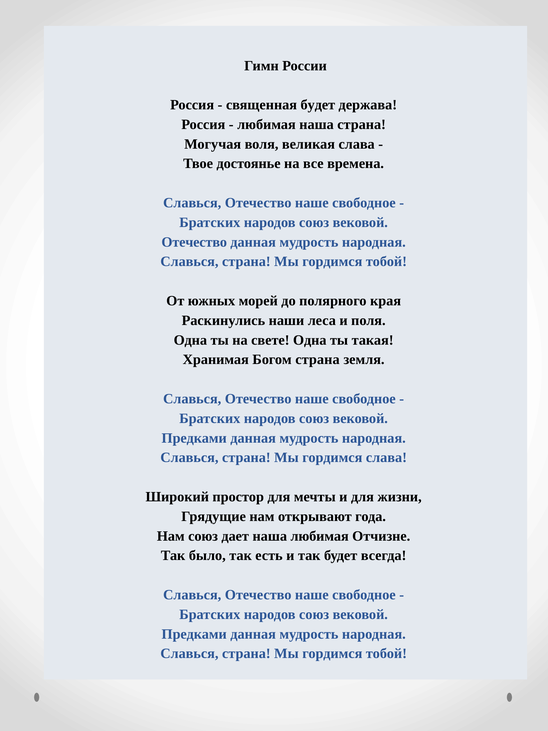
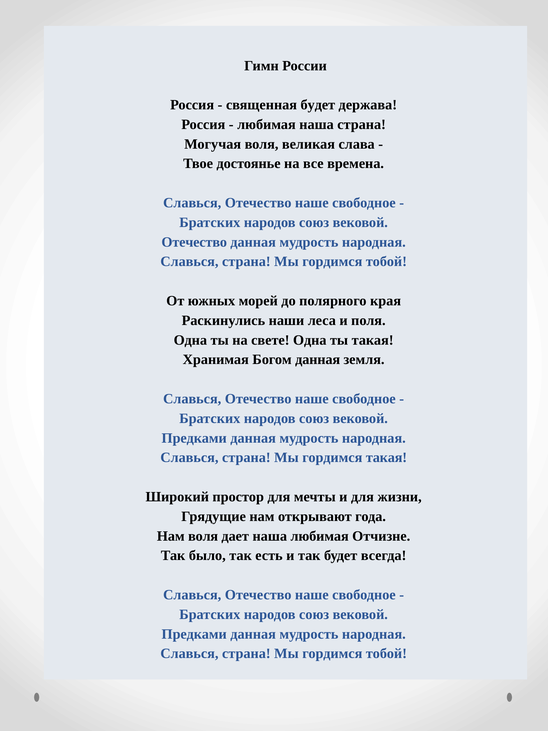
Богом страна: страна -> данная (318, 359)
гордимся слава: слава -> такая (386, 457)
Нам союз: союз -> воля (203, 536)
